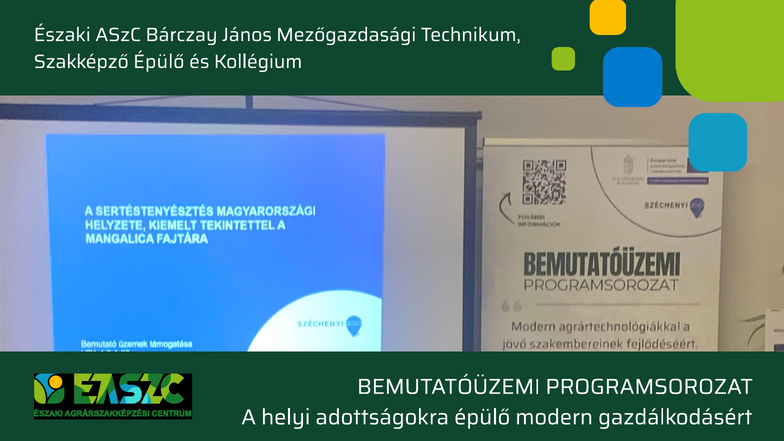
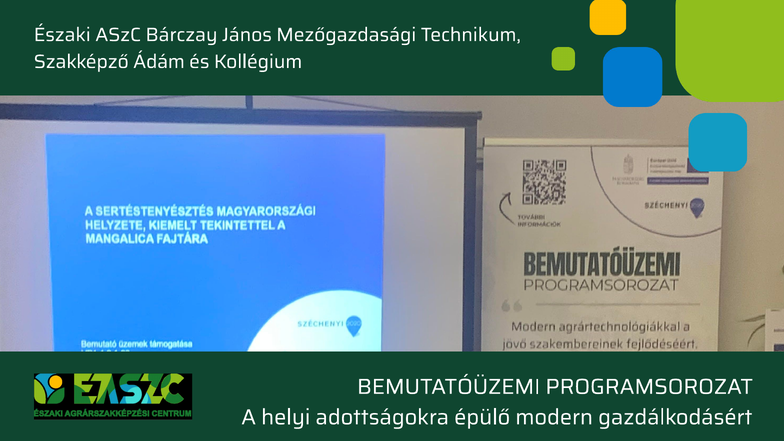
Szakképző Épülő: Épülő -> Ádám (159, 62)
